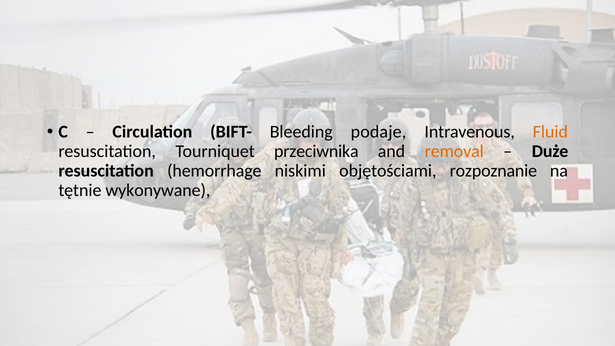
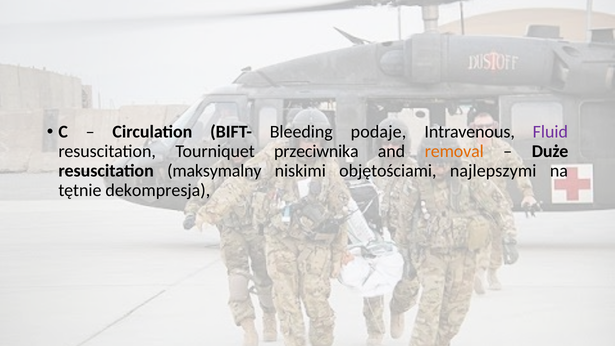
Fluid colour: orange -> purple (550, 132)
hemorrhage: hemorrhage -> maksymalny (214, 171)
rozpoznanie: rozpoznanie -> najlepszymi (493, 171)
wykonywane: wykonywane -> dekompresja (158, 190)
